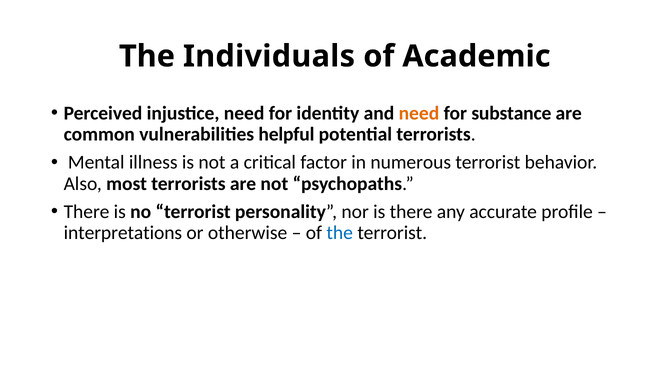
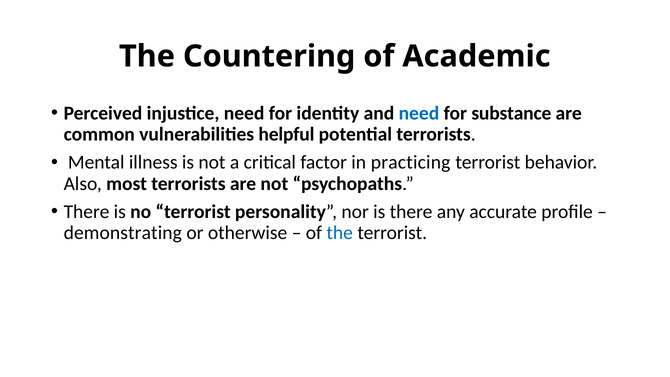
Individuals: Individuals -> Countering (269, 56)
need colour: orange -> blue (419, 113)
numerous: numerous -> practicing (411, 162)
interpretations: interpretations -> demonstrating (123, 233)
